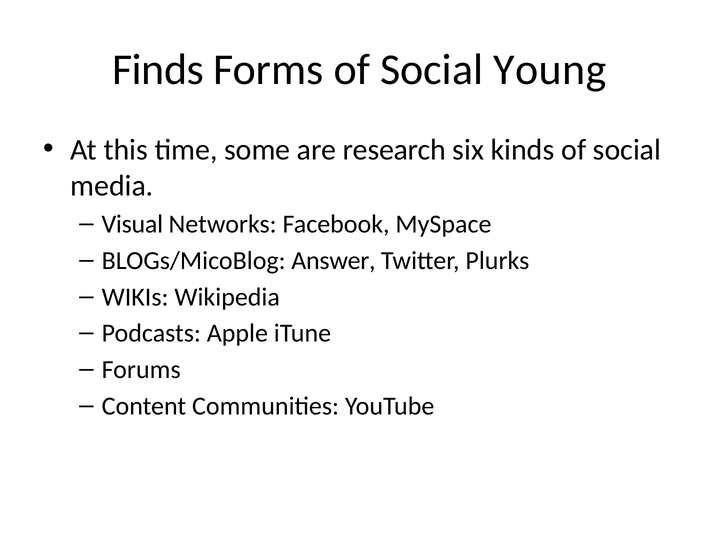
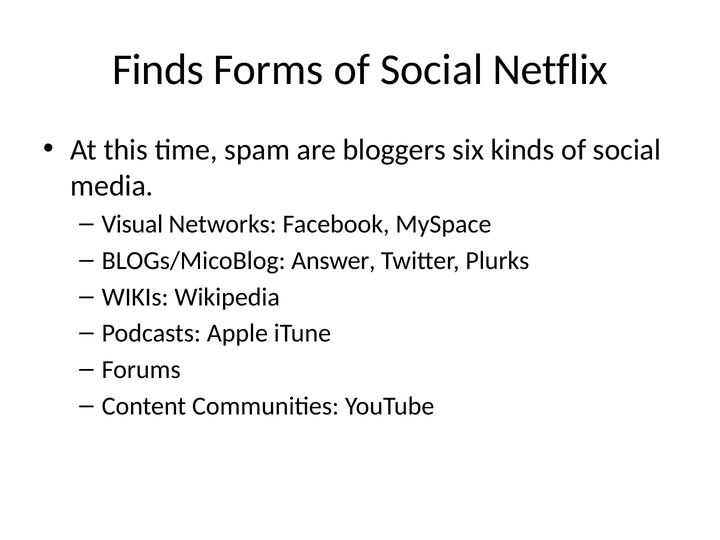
Young: Young -> Netflix (550, 70)
some: some -> spam (257, 150)
research: research -> bloggers (394, 150)
